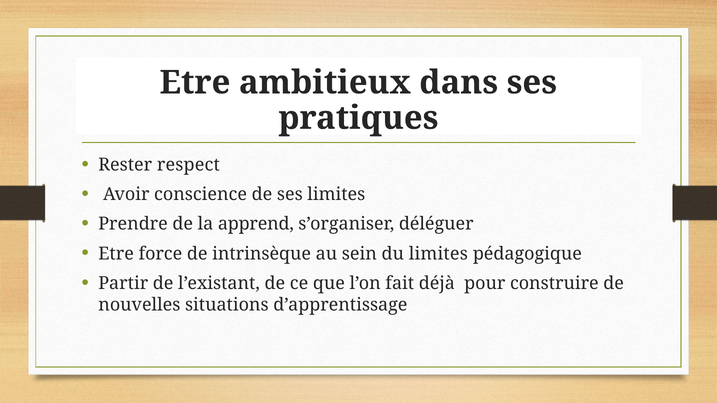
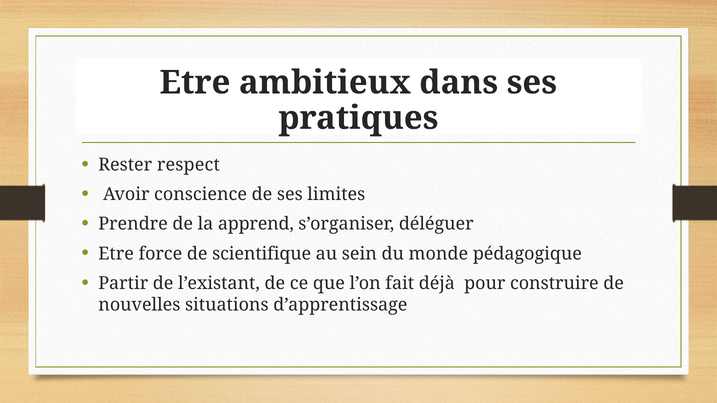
intrinsèque: intrinsèque -> scientifique (262, 254)
du limites: limites -> monde (438, 254)
